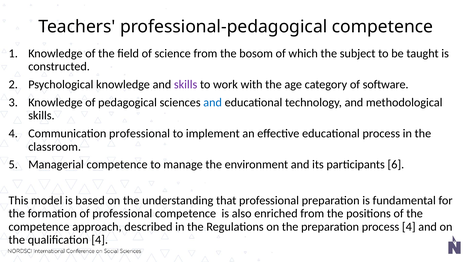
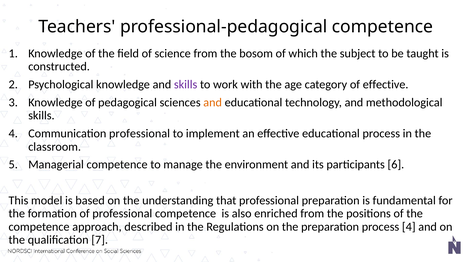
of software: software -> effective (386, 85)
and colour: blue -> orange (213, 103)
qualification 4: 4 -> 7 (100, 240)
